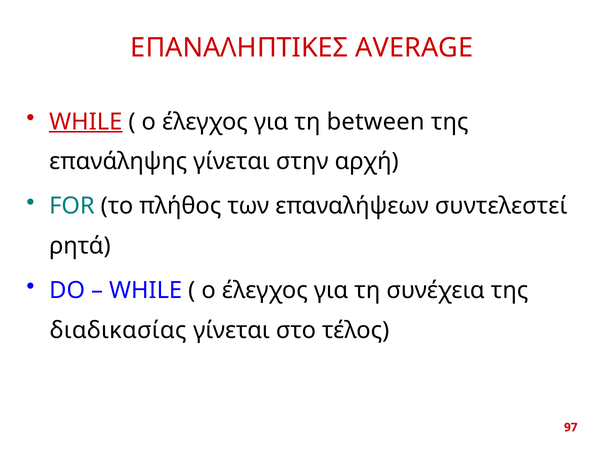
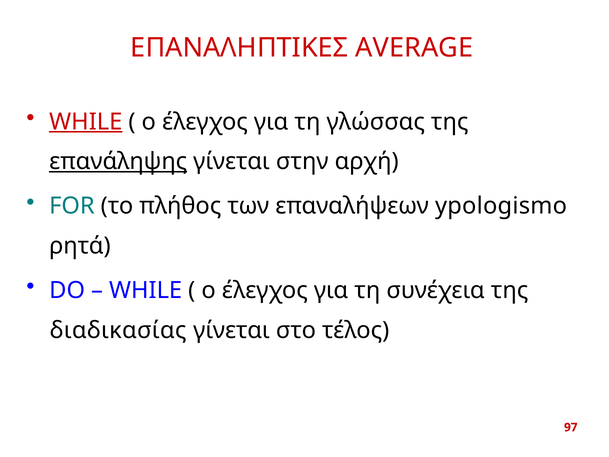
between: between -> γλώσσας (376, 122)
επανάληψης underline: none -> present (118, 161)
συντελεστεί: συντελεστεί -> ypologismo (501, 206)
